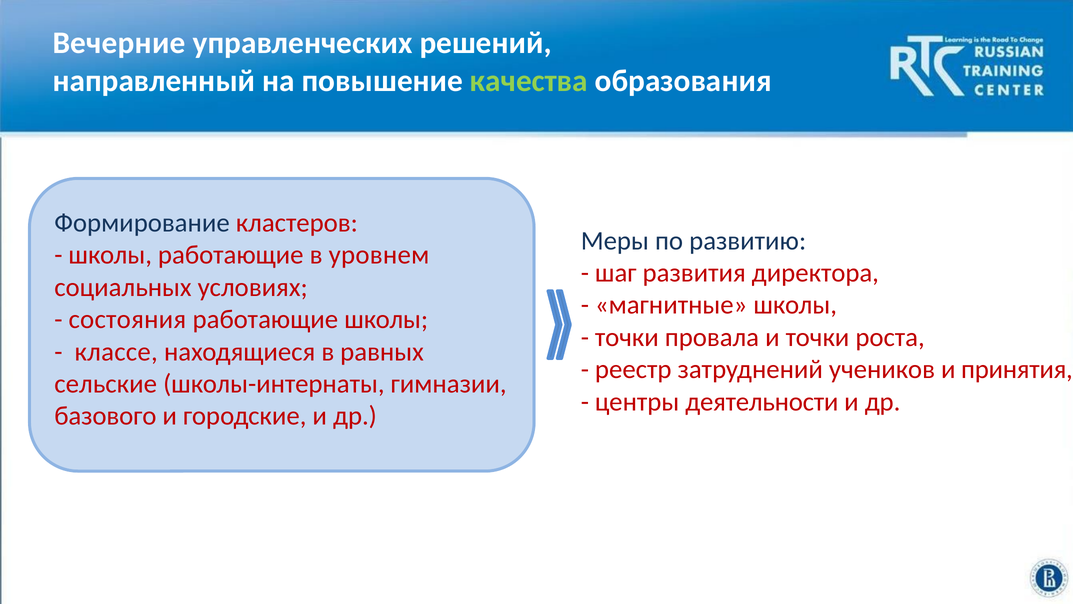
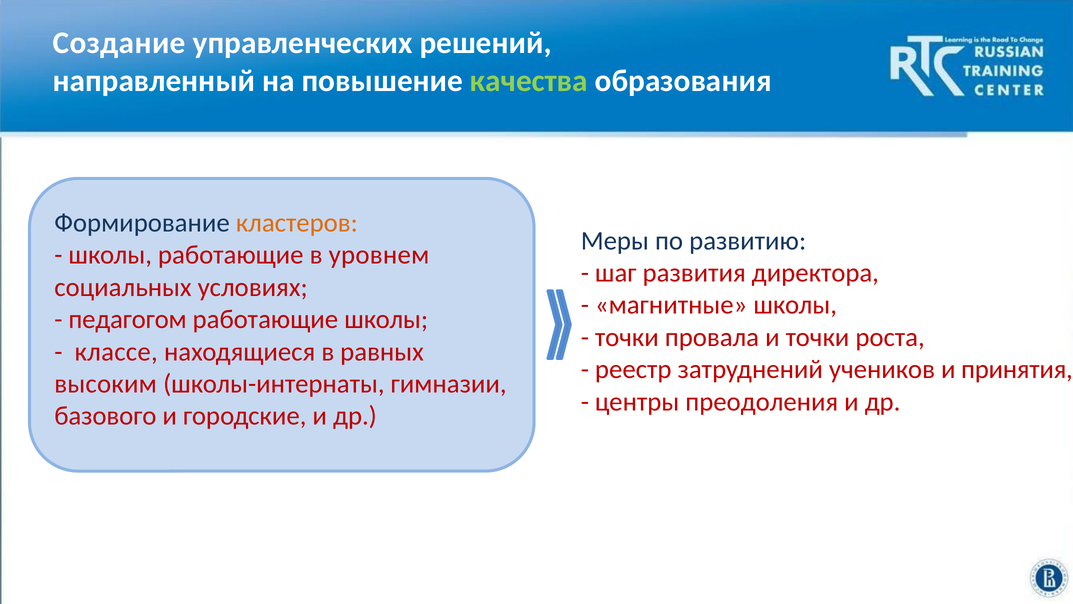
Вечерние: Вечерние -> Создание (119, 43)
кластеров colour: red -> orange (297, 223)
состояния: состояния -> педагогом (128, 319)
сельские: сельские -> высоким (106, 384)
деятельности: деятельности -> преодоления (762, 401)
